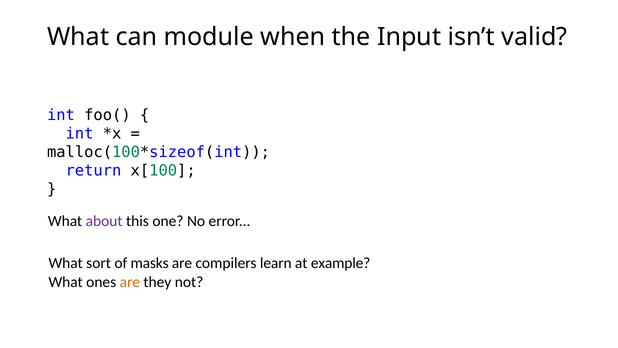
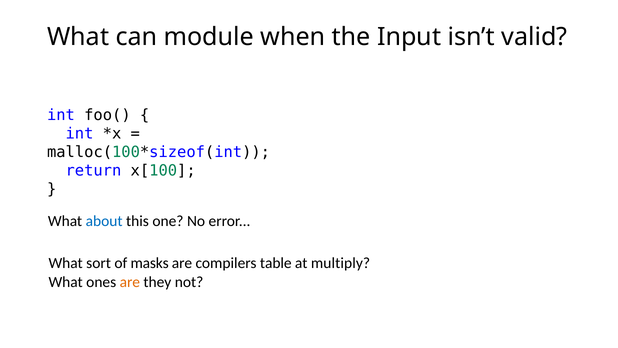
about colour: purple -> blue (104, 221)
learn: learn -> table (276, 263)
example: example -> multiply (341, 263)
